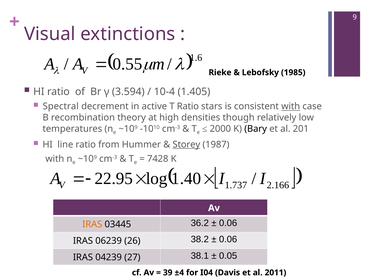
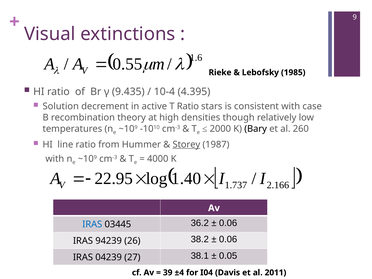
3.594: 3.594 -> 9.435 (128, 92)
1.405: 1.405 -> 4.395 (194, 92)
Spectral: Spectral -> Solution (61, 106)
with underline: present -> none (291, 106)
201: 201 -> 260 (301, 129)
7428: 7428 -> 4000 (158, 159)
IRAS colour: orange -> blue (92, 224)
06239: 06239 -> 94239 (109, 241)
